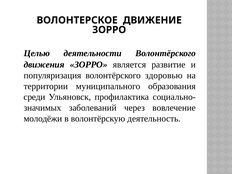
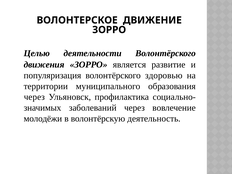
среди: среди -> через (34, 97)
